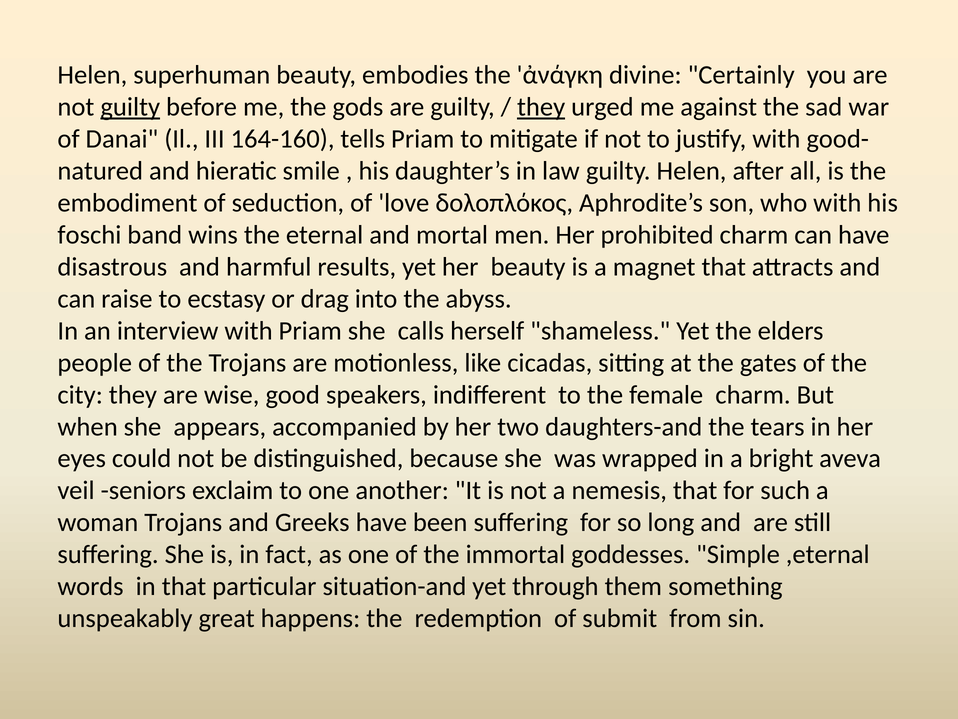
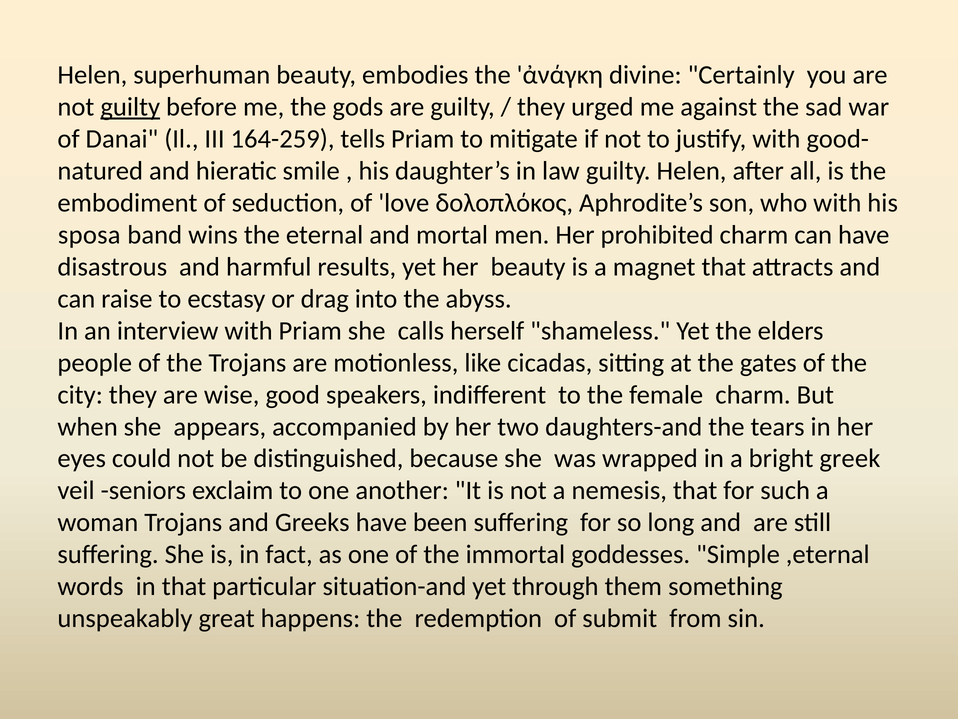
they underline: present -> none (541, 107)
164-160: 164-160 -> 164-259 (283, 139)
foschi: foschi -> sposa (89, 235)
aveva: aveva -> greek (850, 458)
